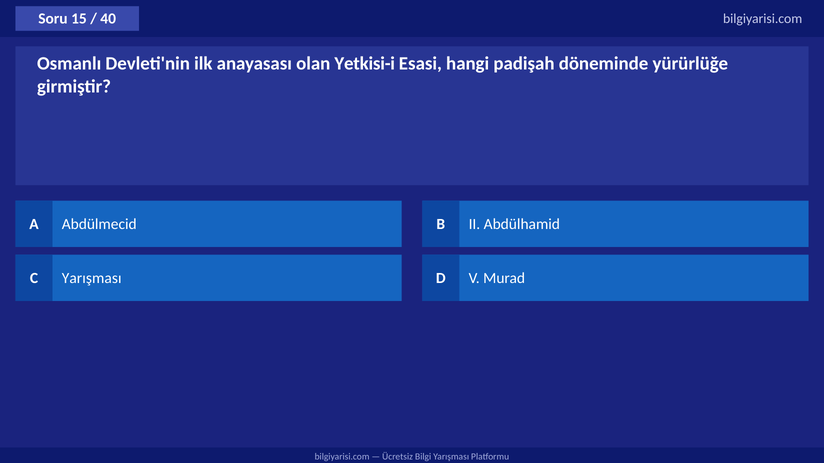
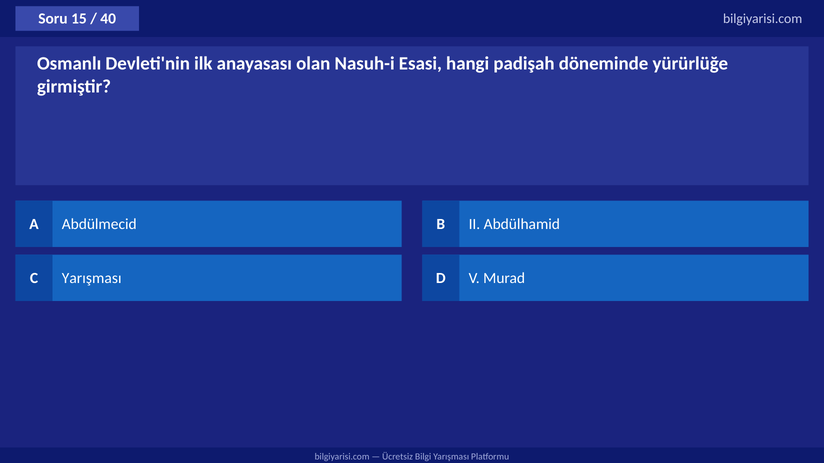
Yetkisi-i: Yetkisi-i -> Nasuh-i (365, 63)
